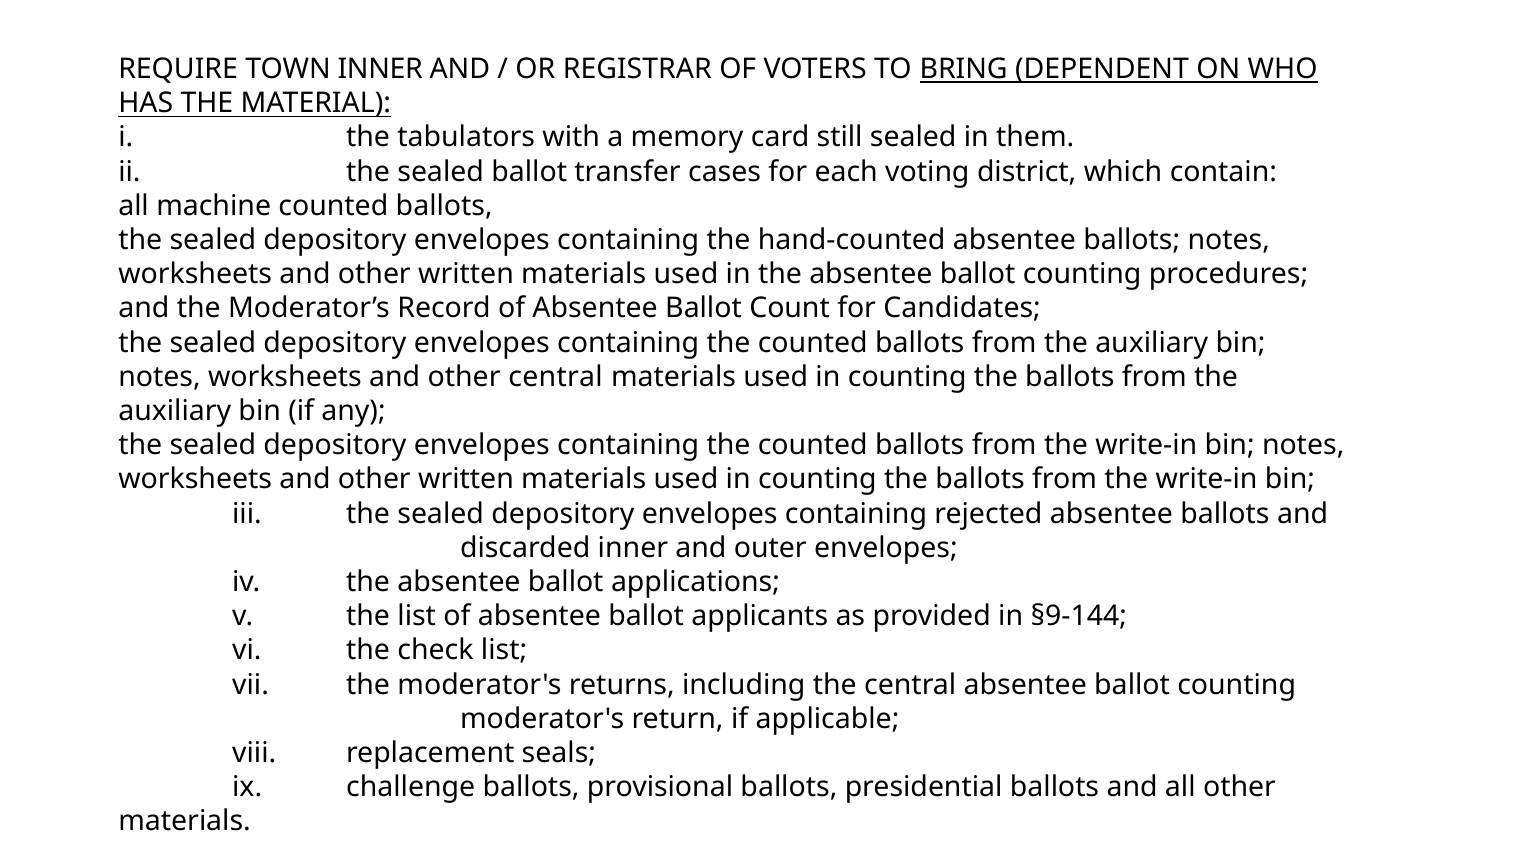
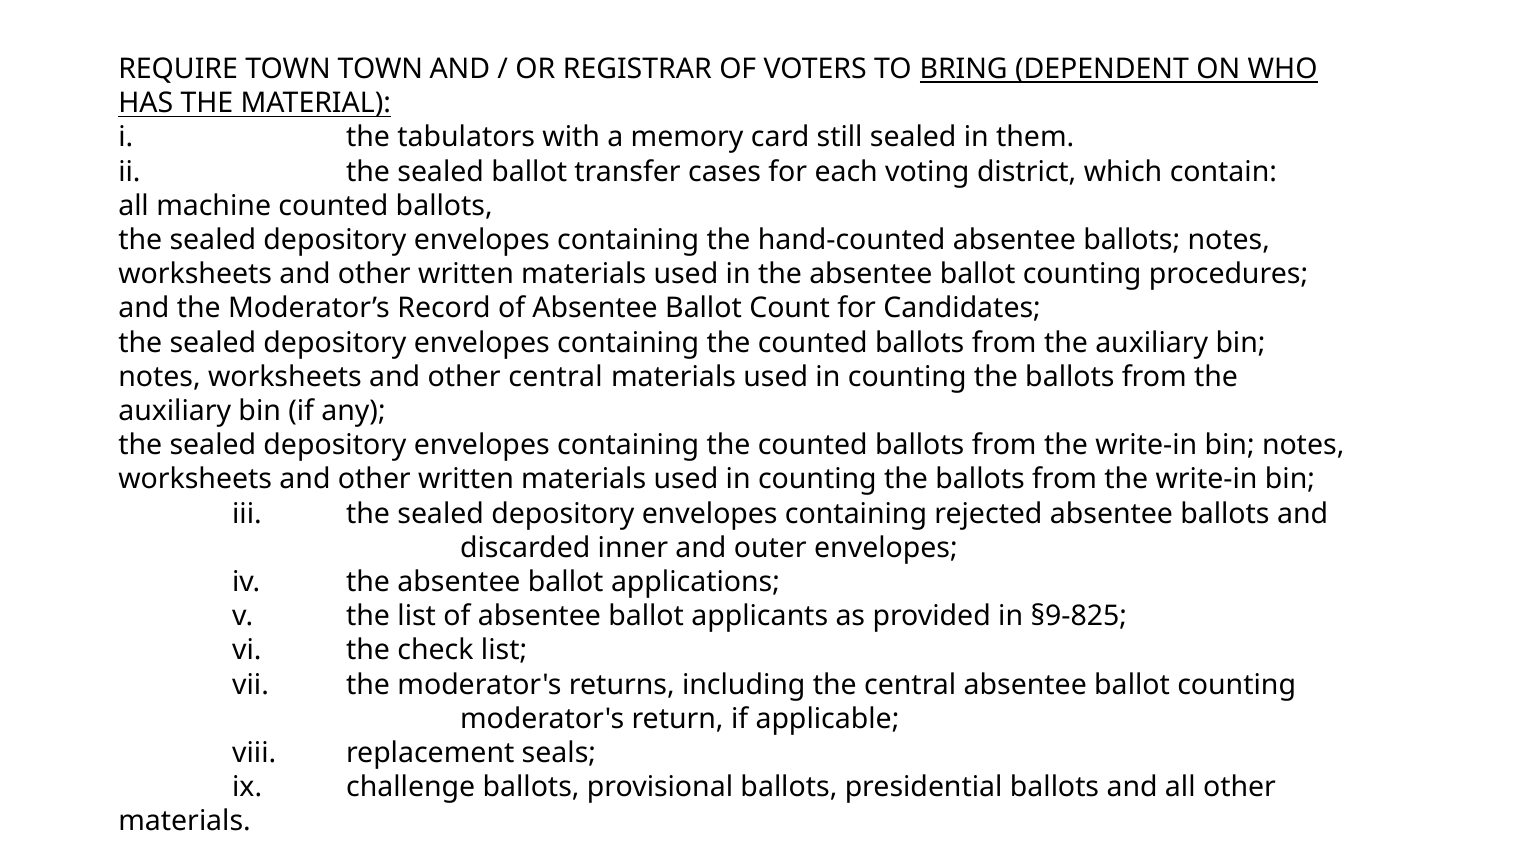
TOWN INNER: INNER -> TOWN (380, 69)
§9-144: §9-144 -> §9-825 (1079, 616)
